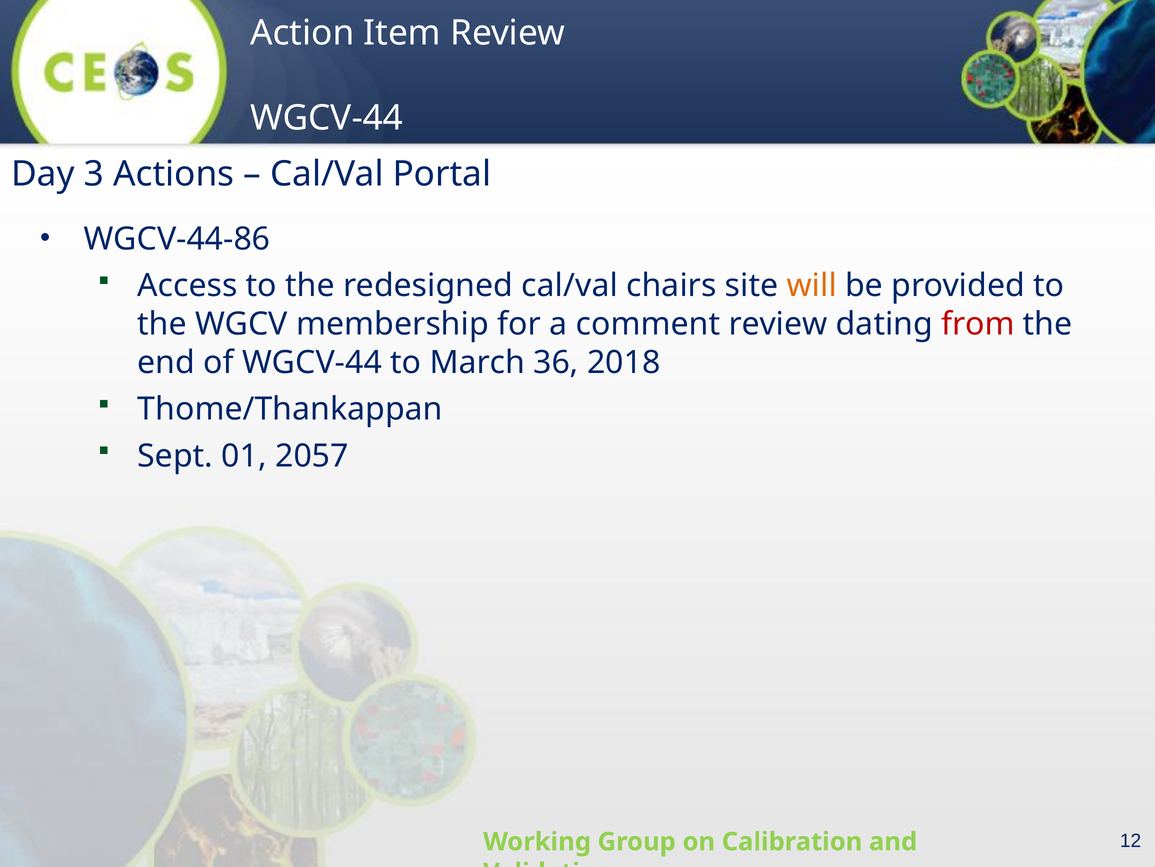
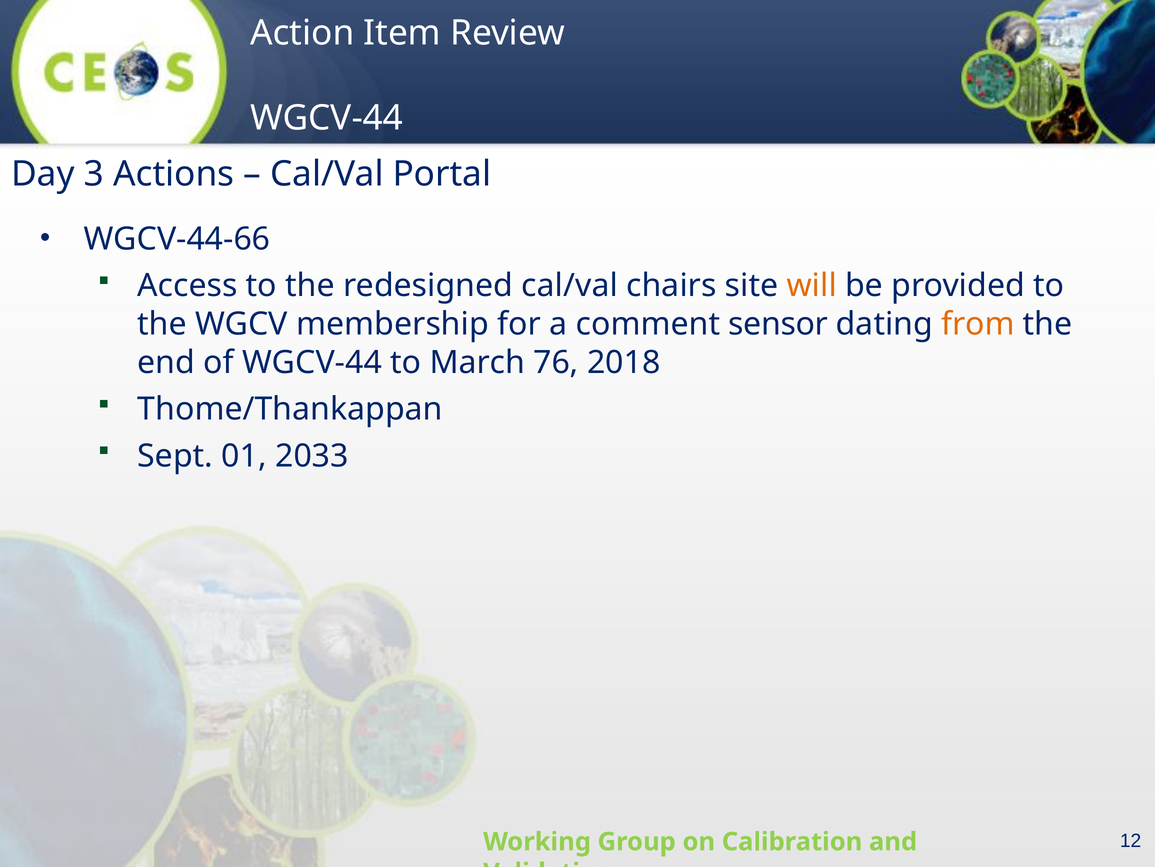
WGCV-44-86: WGCV-44-86 -> WGCV-44-66 (177, 239)
comment review: review -> sensor (778, 324)
from colour: red -> orange (978, 324)
36: 36 -> 76 (556, 363)
2057: 2057 -> 2033 (312, 456)
